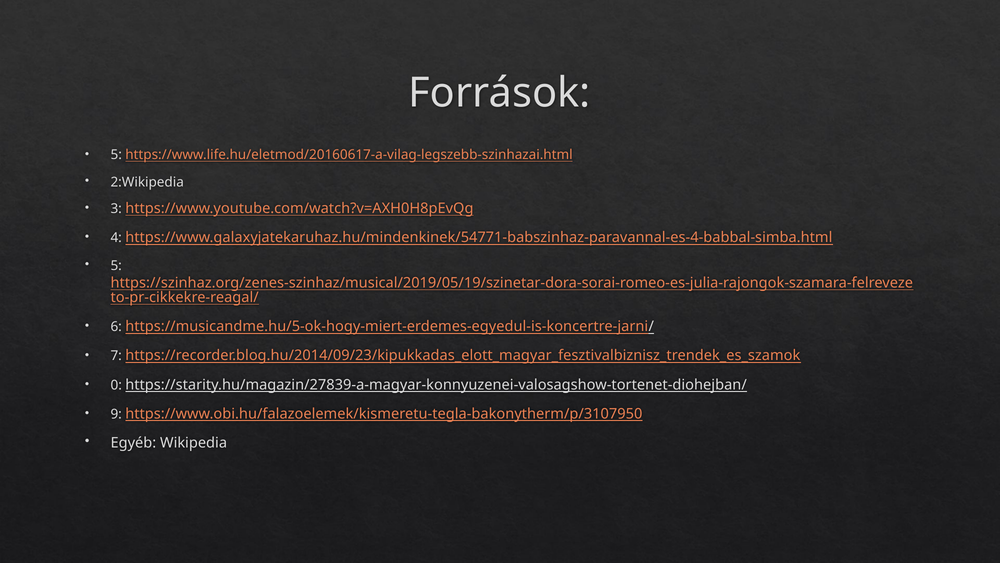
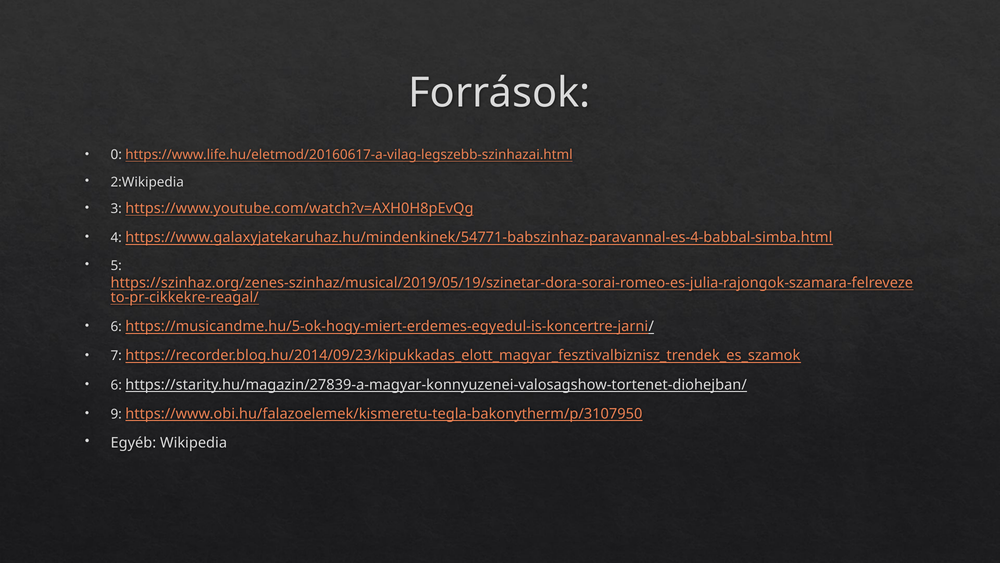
5: 5 -> 0 (116, 155)
0: 0 -> 6 (116, 385)
